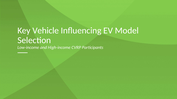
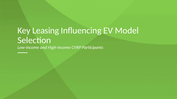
Vehicle: Vehicle -> Leasing (46, 31)
